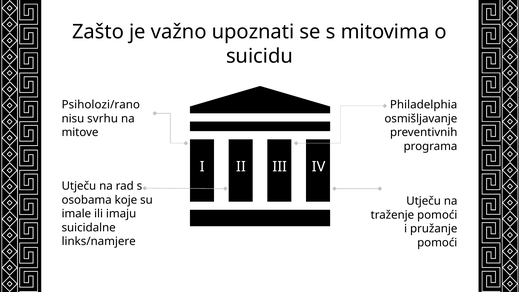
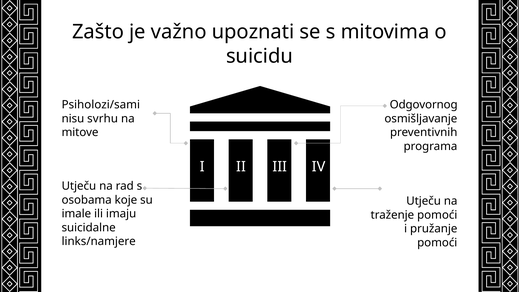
Psiholozi/rano: Psiholozi/rano -> Psiholozi/sami (101, 105)
Philadelphia: Philadelphia -> Odgovornog (424, 105)
